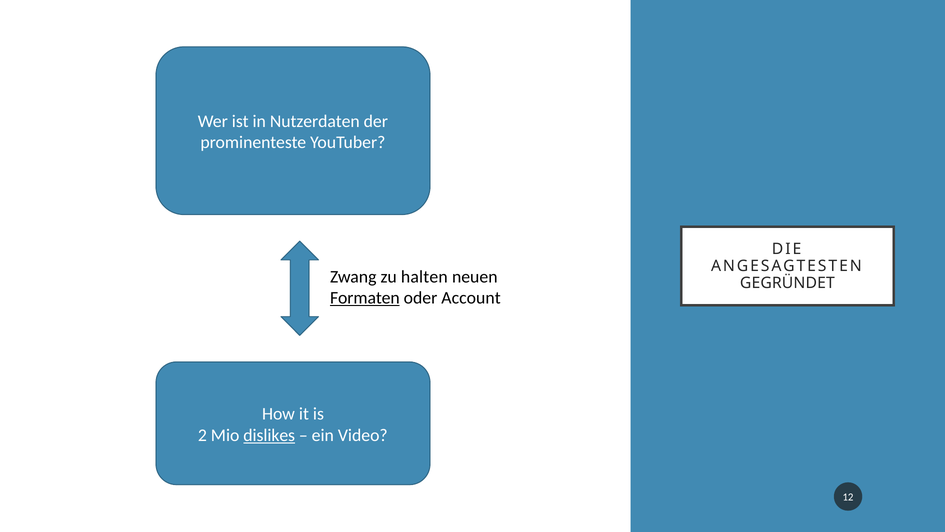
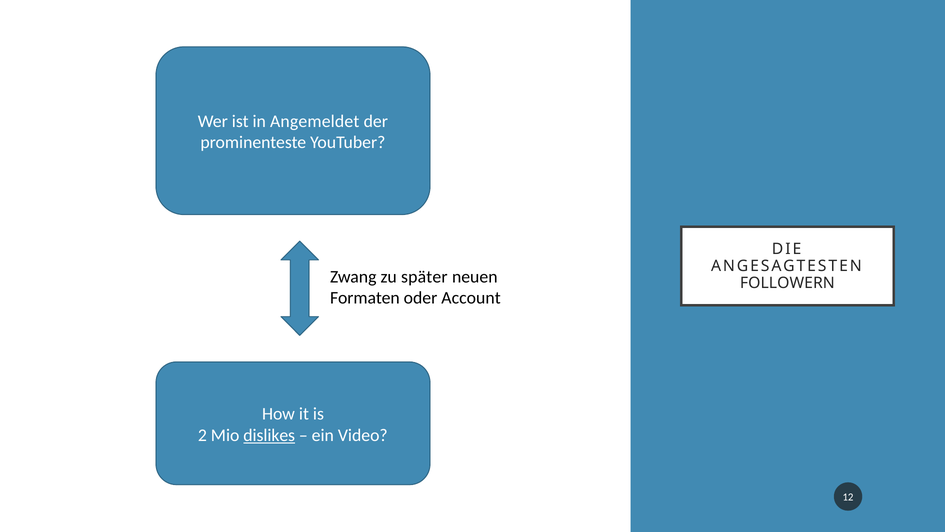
Nutzerdaten: Nutzerdaten -> Angemeldet (315, 121)
halten: halten -> später (424, 277)
GEGRÜNDET: GEGRÜNDET -> FOLLOWERN (787, 283)
Formaten underline: present -> none (365, 298)
